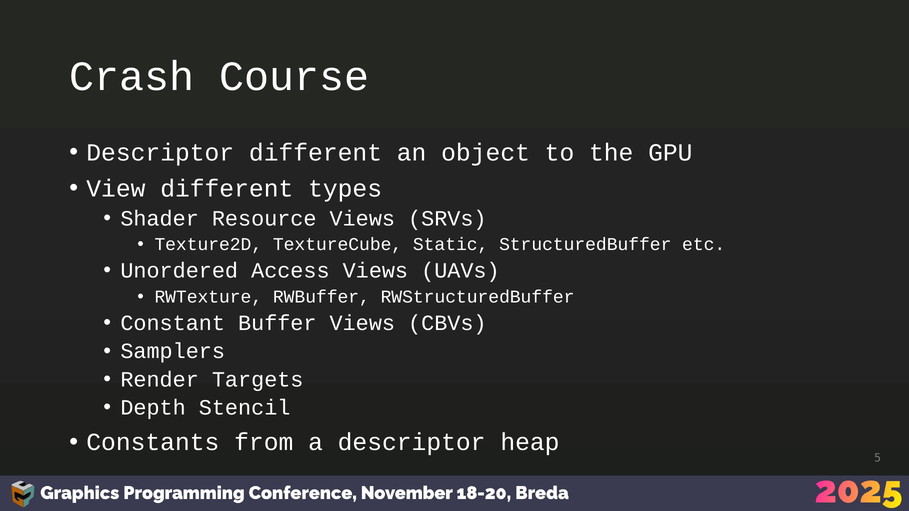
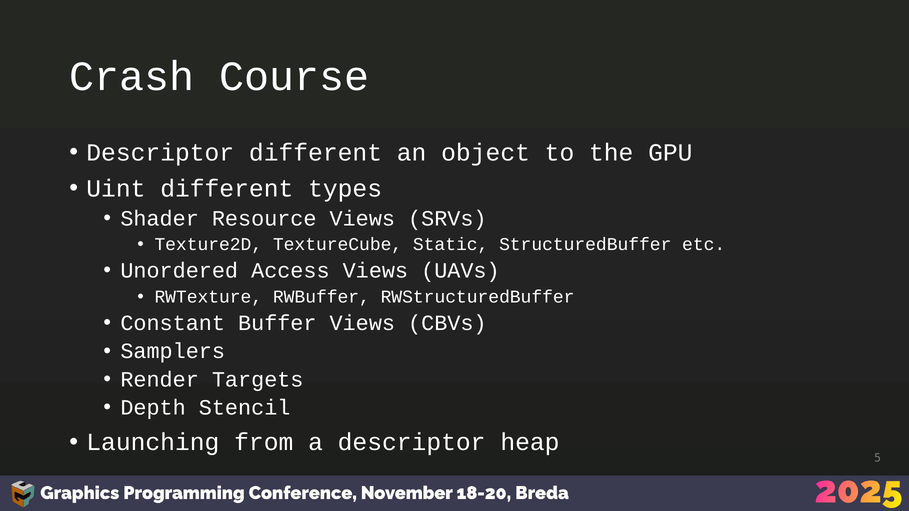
View: View -> Uint (116, 189)
Constants: Constants -> Launching (153, 442)
